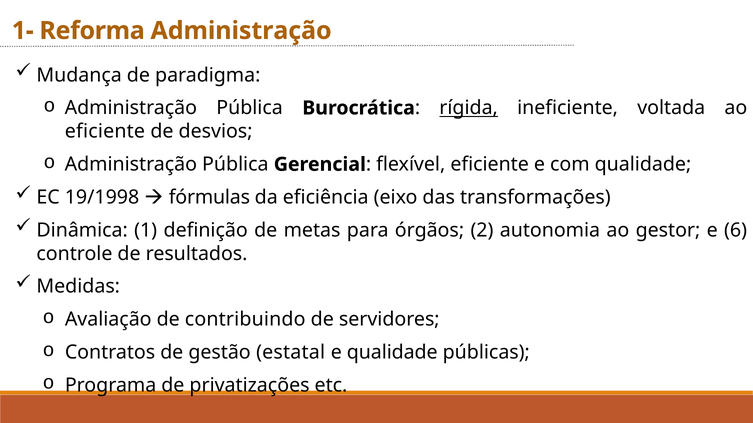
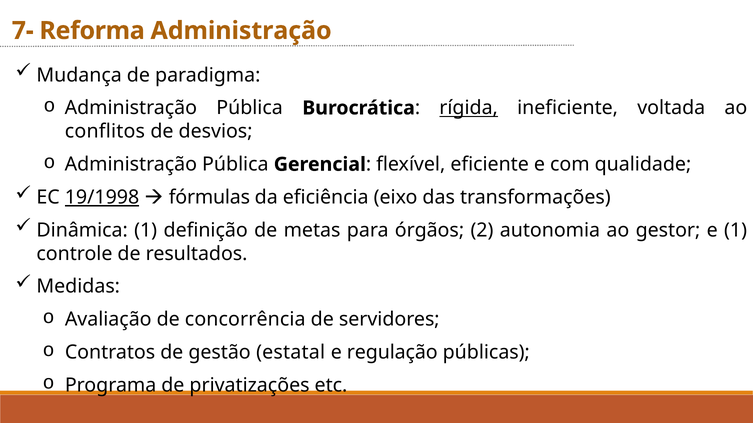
1-: 1- -> 7- (23, 31)
eficiente: eficiente -> conflitos (105, 132)
19/1998 underline: none -> present (102, 198)
e 6: 6 -> 1 (736, 230)
contribuindo: contribuindo -> concorrência (245, 320)
e qualidade: qualidade -> regulação (392, 353)
